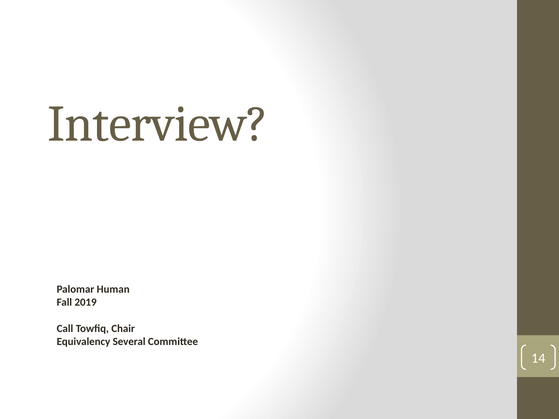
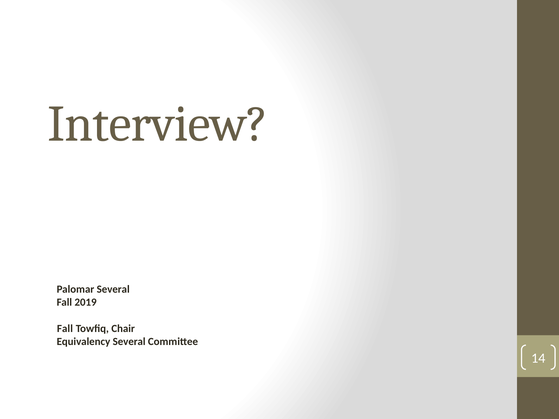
Palomar Human: Human -> Several (113, 290)
Call: Call -> Fall (65, 329)
